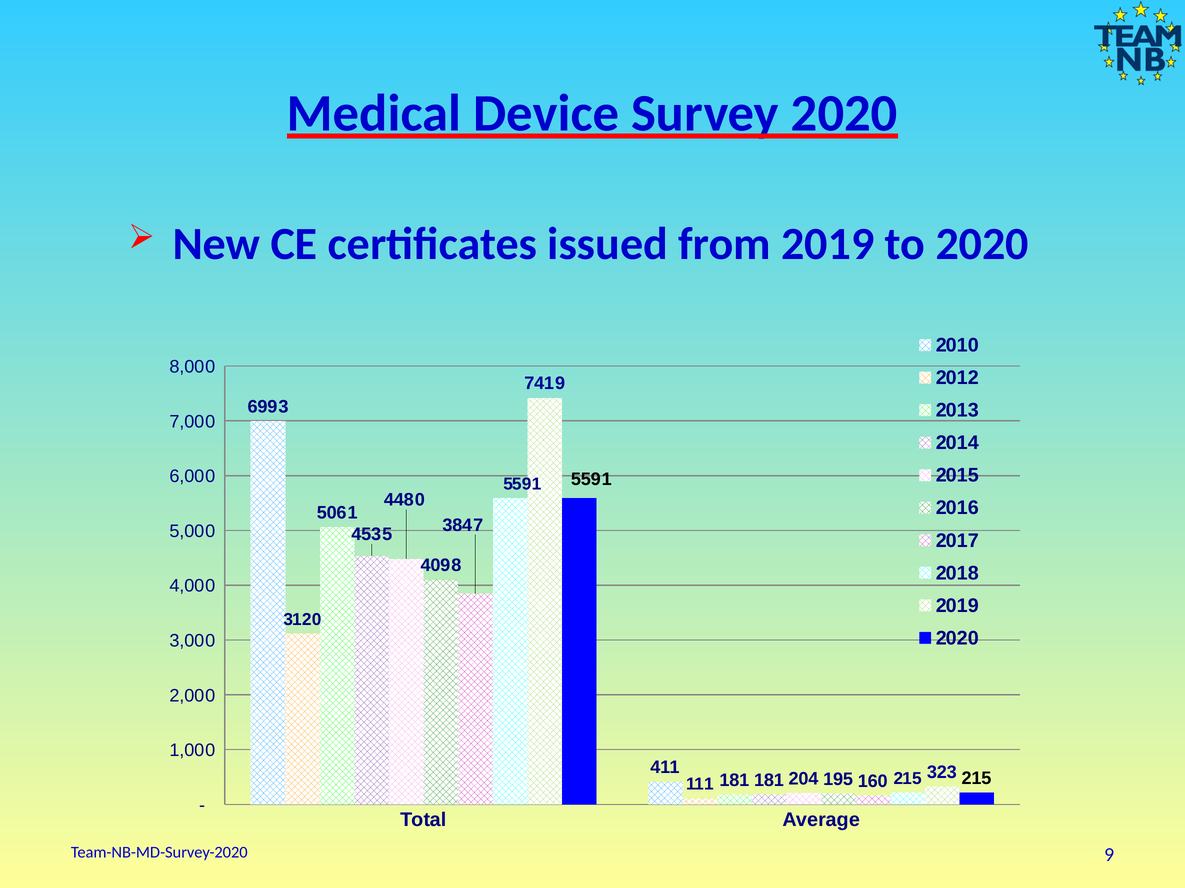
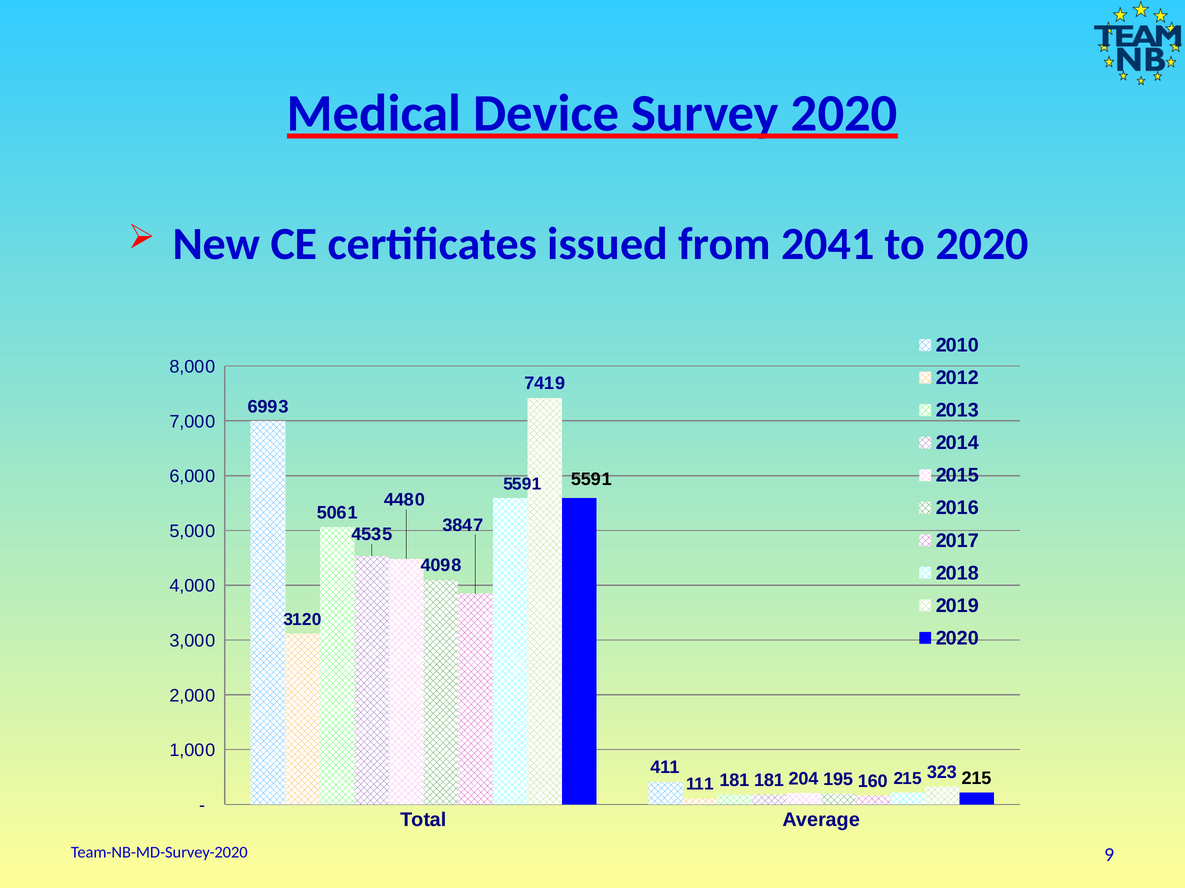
from 2019: 2019 -> 2041 (828, 244)
